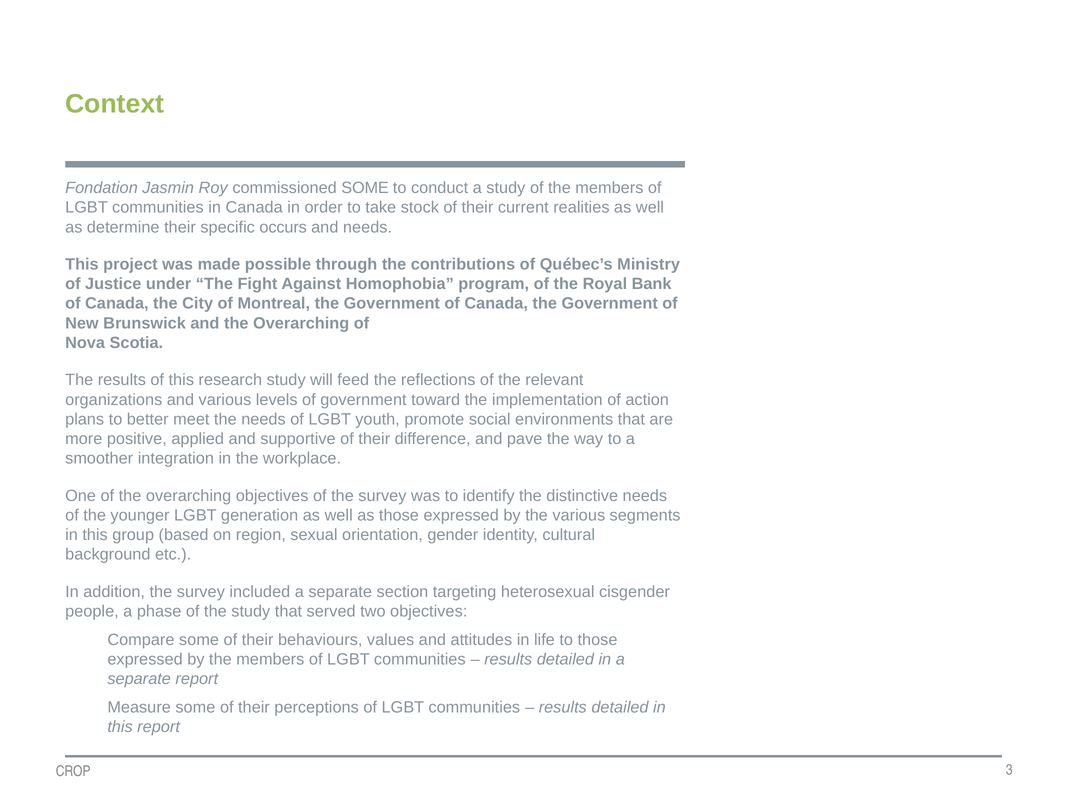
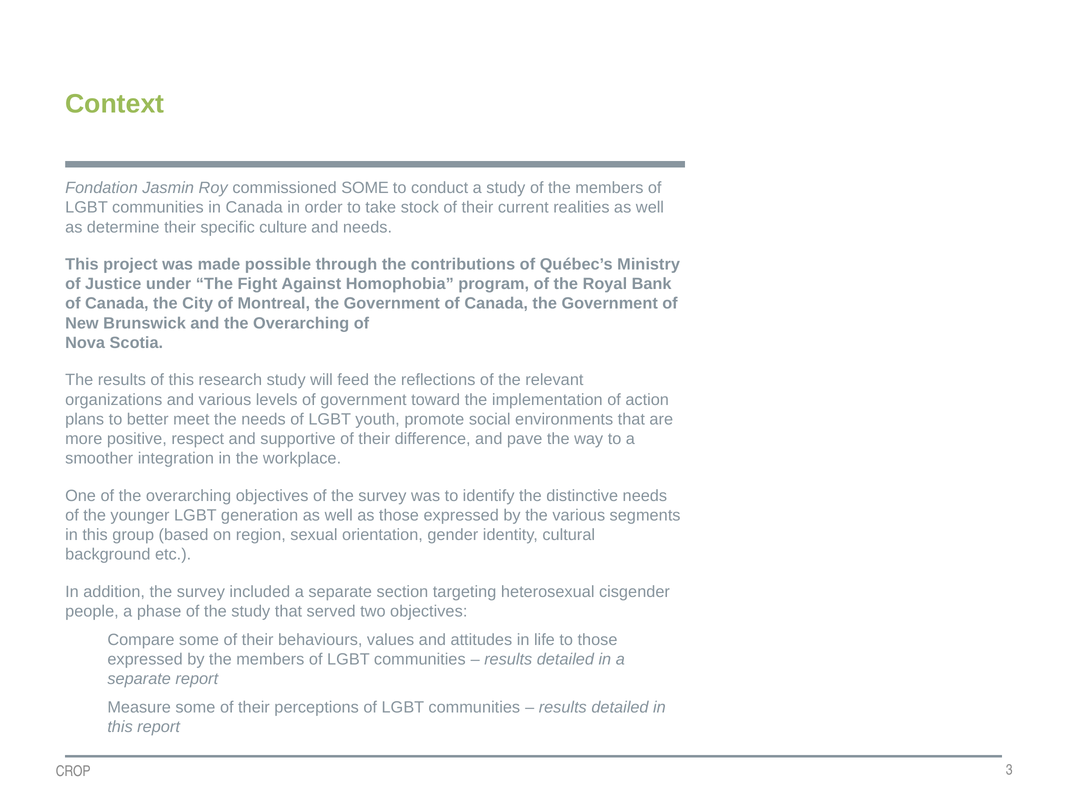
occurs: occurs -> culture (283, 227)
applied: applied -> respect (198, 439)
